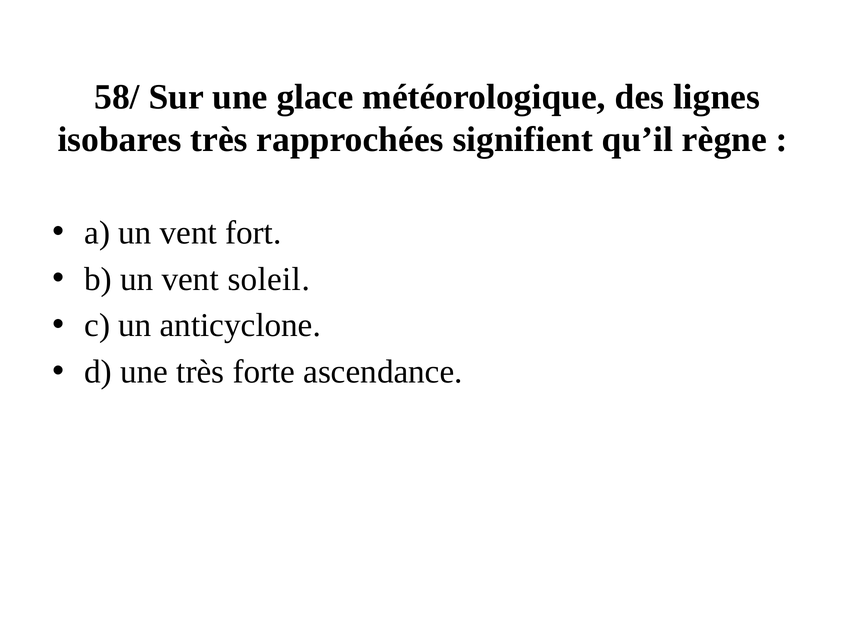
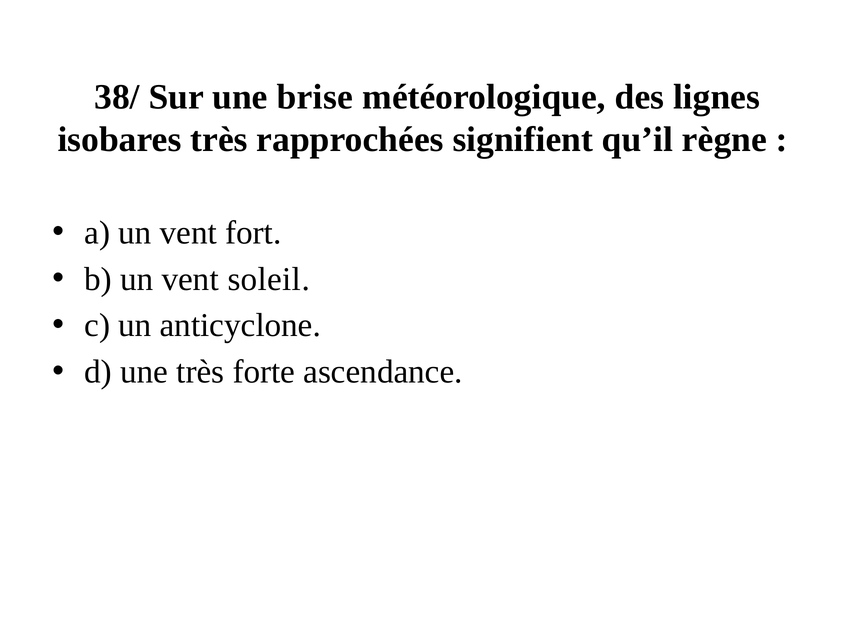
58/: 58/ -> 38/ (117, 97)
glace: glace -> brise (315, 97)
